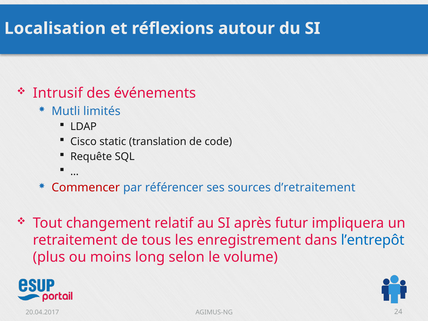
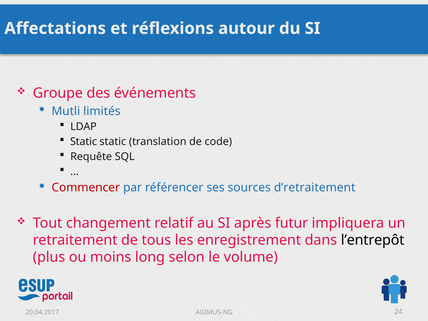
Localisation: Localisation -> Affectations (55, 28)
Intrusif: Intrusif -> Groupe (58, 93)
Cisco: Cisco -> Static (84, 142)
l’entrepôt colour: blue -> black (373, 240)
